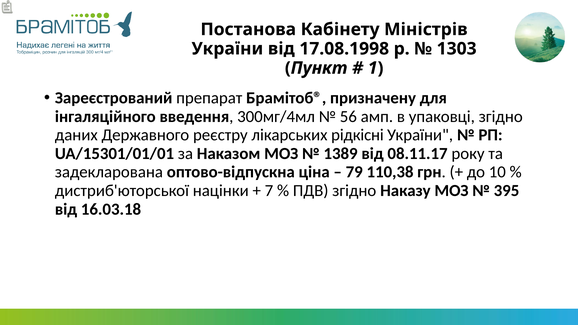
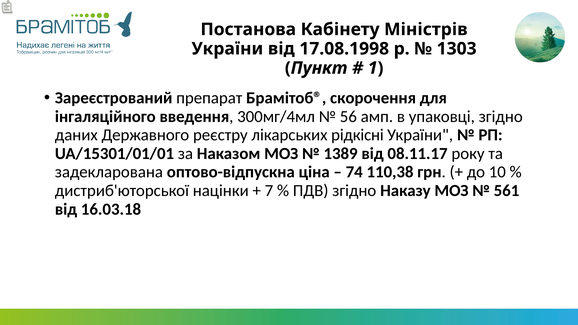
призначену: призначену -> скорочення (373, 98)
79: 79 -> 74 (354, 172)
395: 395 -> 561 (507, 191)
